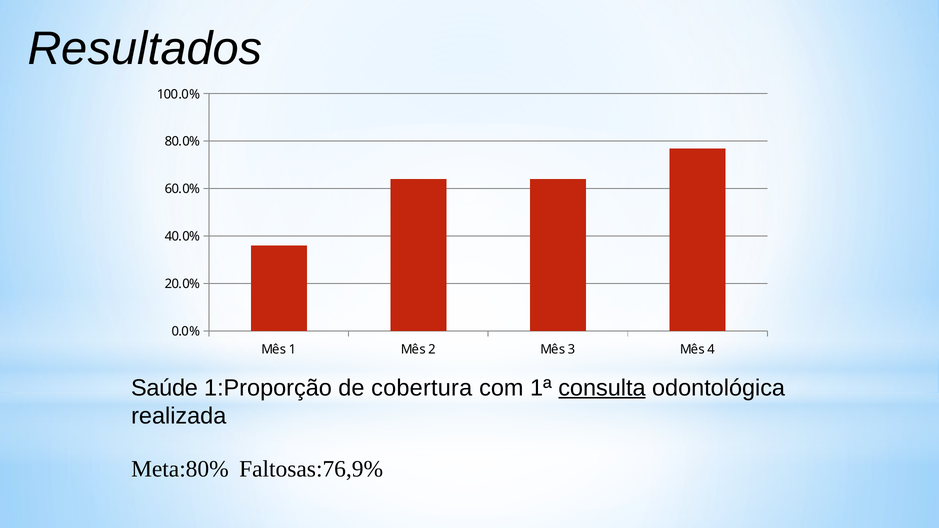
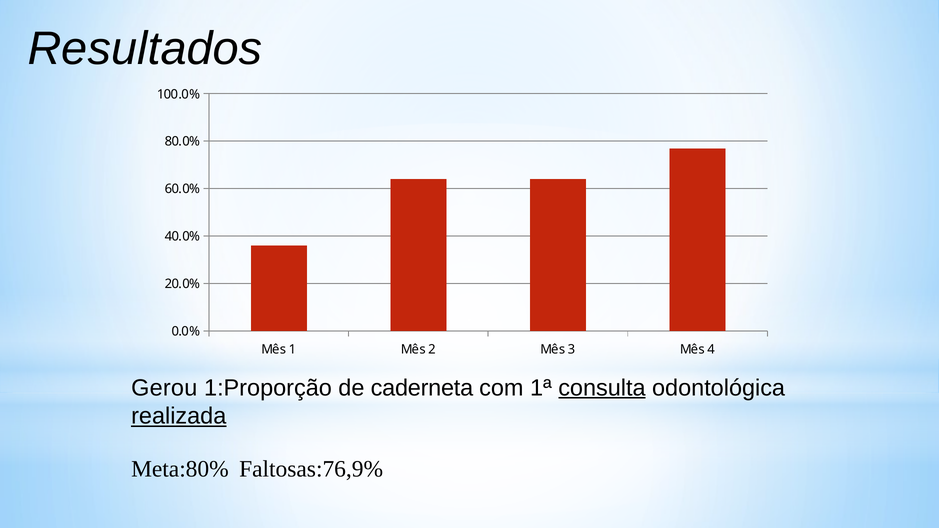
Saúde: Saúde -> Gerou (164, 388)
cobertura: cobertura -> caderneta (422, 388)
realizada underline: none -> present (179, 416)
